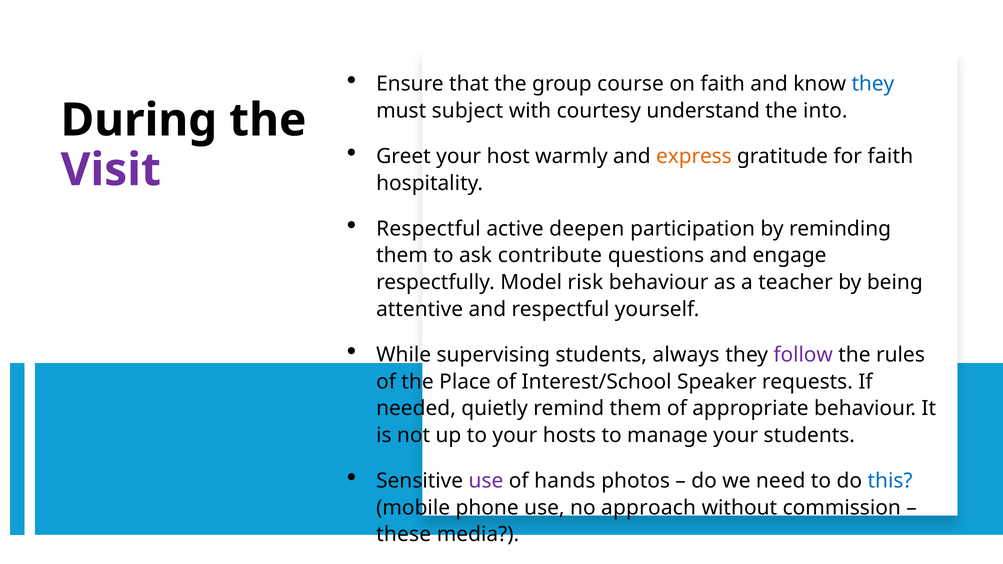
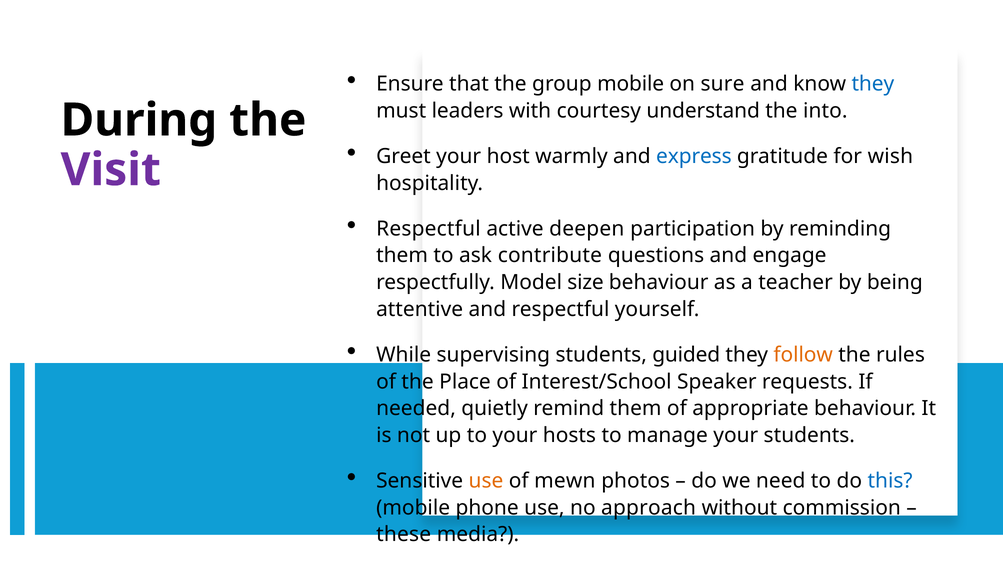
group course: course -> mobile (631, 84)
on faith: faith -> sure (723, 84)
subject: subject -> leaders (468, 111)
express colour: orange -> blue (694, 156)
for faith: faith -> wish (890, 156)
risk: risk -> size (586, 282)
always: always -> guided (686, 355)
follow colour: purple -> orange (803, 355)
use colour: purple -> orange (486, 481)
hands: hands -> mewn (565, 481)
